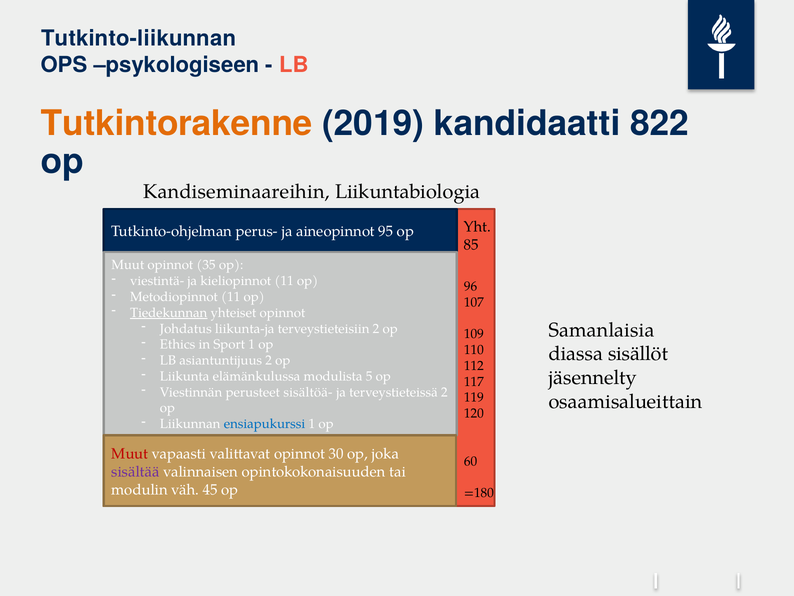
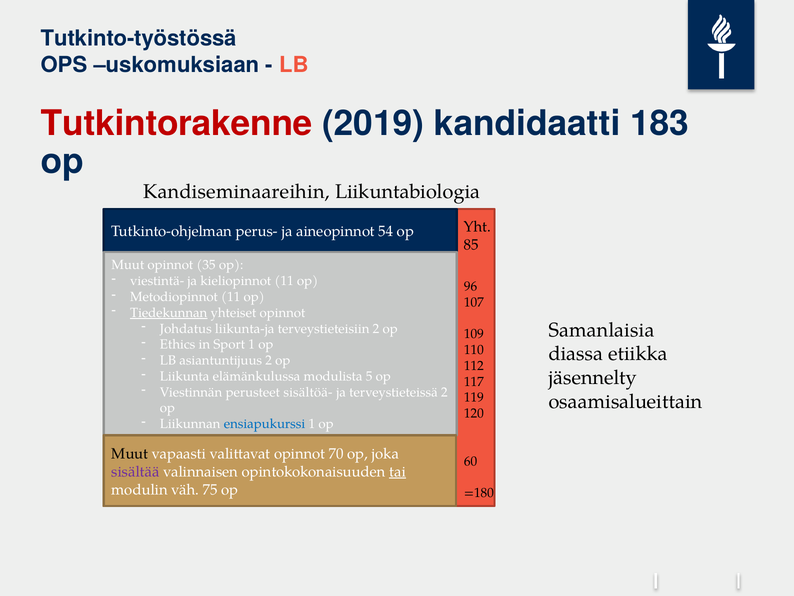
Tutkinto-liikunnan: Tutkinto-liikunnan -> Tutkinto-työstössä (139, 39)
psykologiseen: psykologiseen -> uskomuksiaan (176, 65)
Tutkintorakenne colour: orange -> red (177, 123)
822: 822 -> 183 (660, 123)
95: 95 -> 54 (386, 231)
sisällöt: sisällöt -> etiikka (638, 354)
Muut colour: red -> black (130, 454)
30: 30 -> 70 (336, 454)
tai underline: none -> present (398, 471)
45: 45 -> 75 (210, 489)
